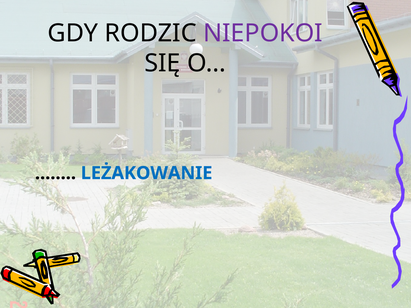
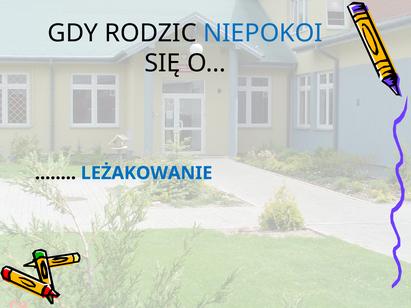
NIEPOKOI colour: purple -> blue (263, 33)
